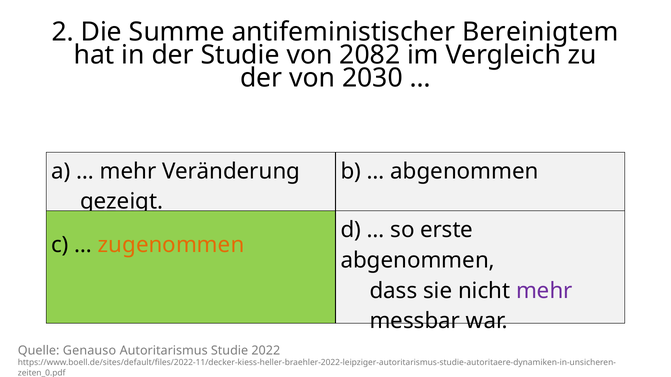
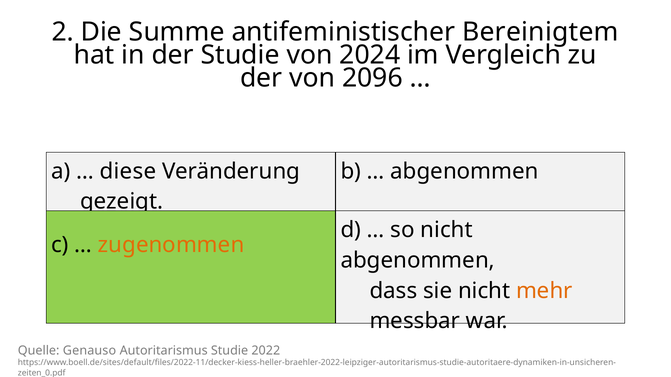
2082: 2082 -> 2024 (370, 55)
2030: 2030 -> 2096 (372, 78)
mehr: mehr -> diese (128, 171)
so erste: erste -> nicht (447, 230)
mehr colour: purple -> orange (544, 291)
